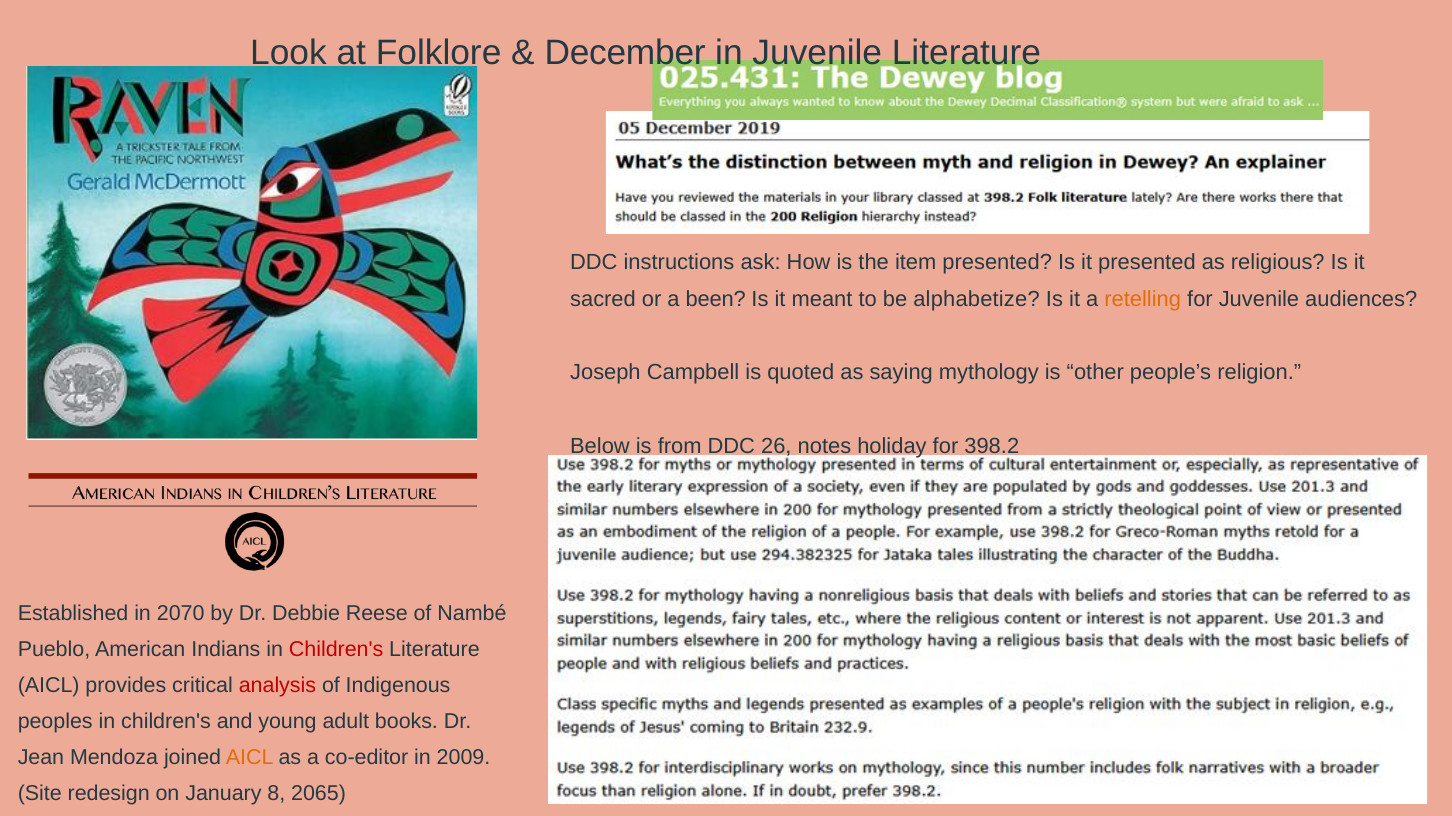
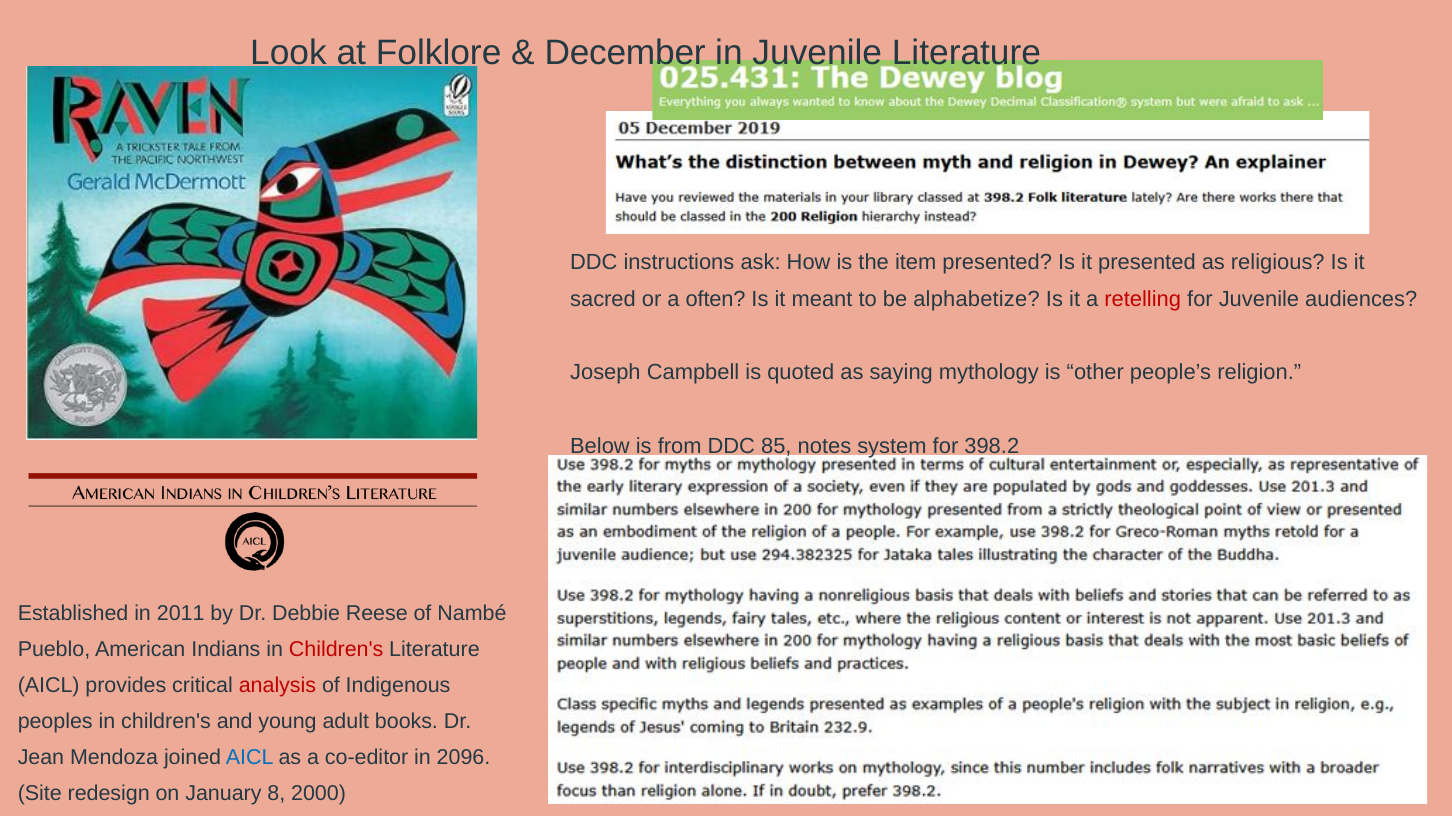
been: been -> often (716, 299)
retelling colour: orange -> red (1143, 299)
26: 26 -> 85 (776, 446)
holiday: holiday -> system (892, 446)
2070: 2070 -> 2011 (181, 614)
AICL colour: orange -> blue (250, 759)
2009: 2009 -> 2096 (463, 759)
2065: 2065 -> 2000 (319, 795)
